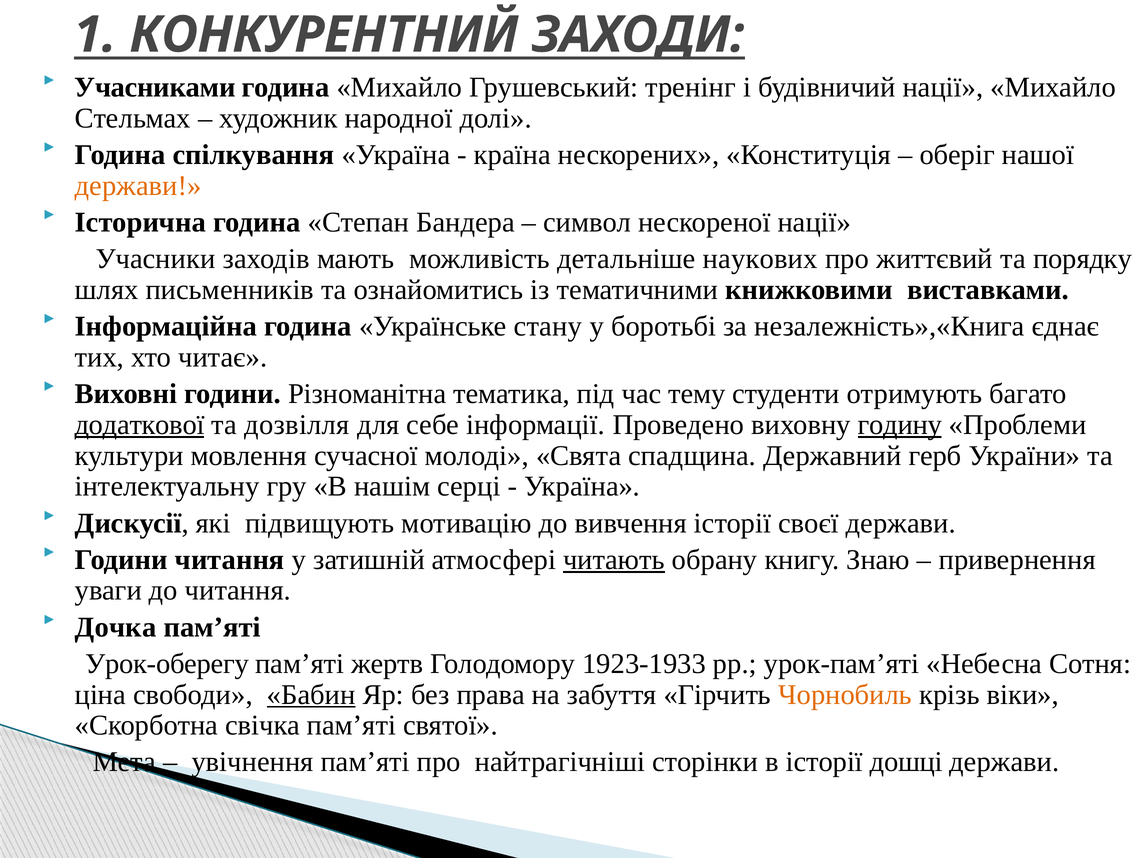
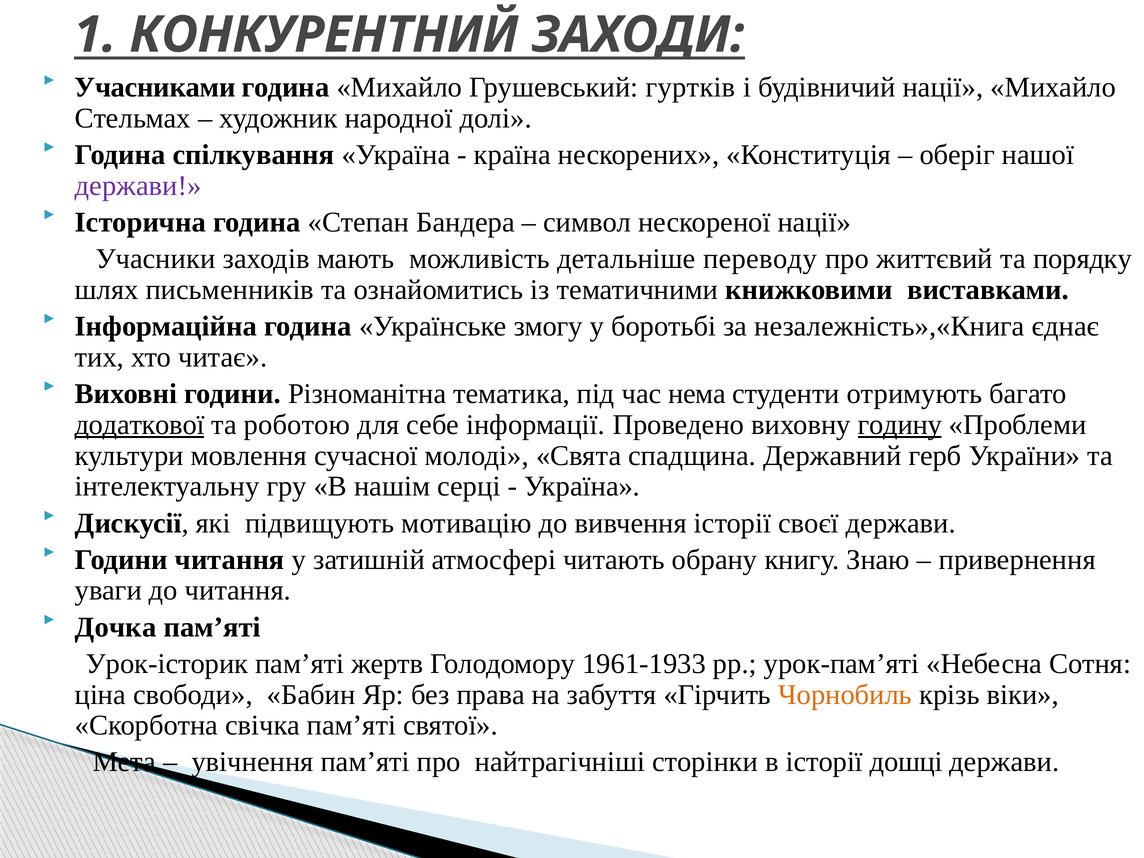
тренінг: тренінг -> гуртків (690, 87)
держави colour: orange -> purple (138, 186)
наукових: наукових -> переводу (760, 259)
стану: стану -> змогу (548, 326)
тему: тему -> нема (697, 394)
дозвілля: дозвілля -> роботою (297, 425)
читають underline: present -> none (614, 560)
Урок-оберегу: Урок-оберегу -> Урок-історик (167, 664)
1923-1933: 1923-1933 -> 1961-1933 (644, 664)
Бабин underline: present -> none (311, 695)
